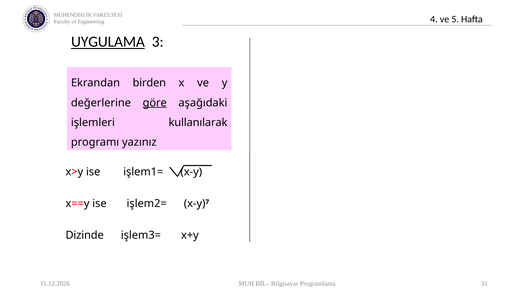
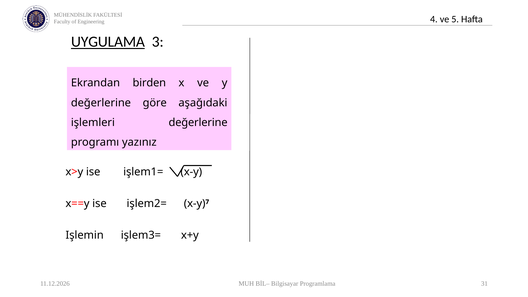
göre underline: present -> none (155, 103)
işlemleri kullanılarak: kullanılarak -> değerlerine (198, 123)
Dizinde: Dizinde -> Işlemin (85, 235)
